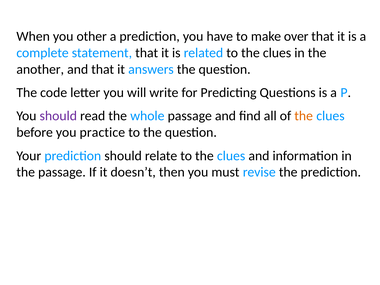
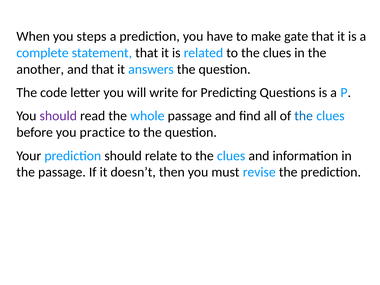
other: other -> steps (92, 36)
over: over -> gate (296, 36)
the colour: orange -> blue (304, 116)
